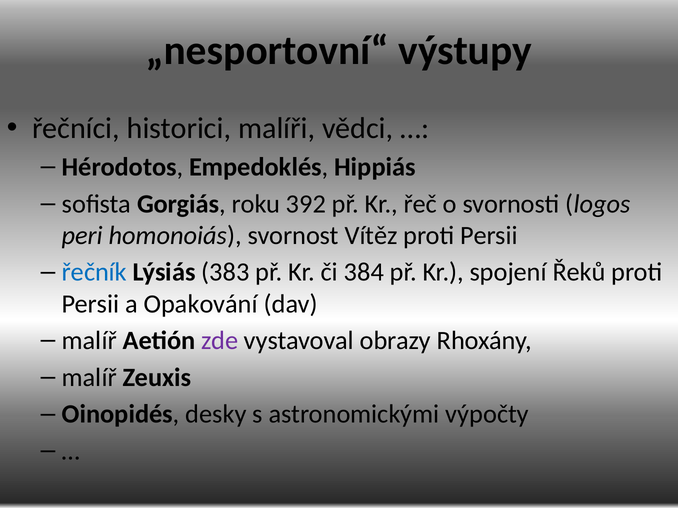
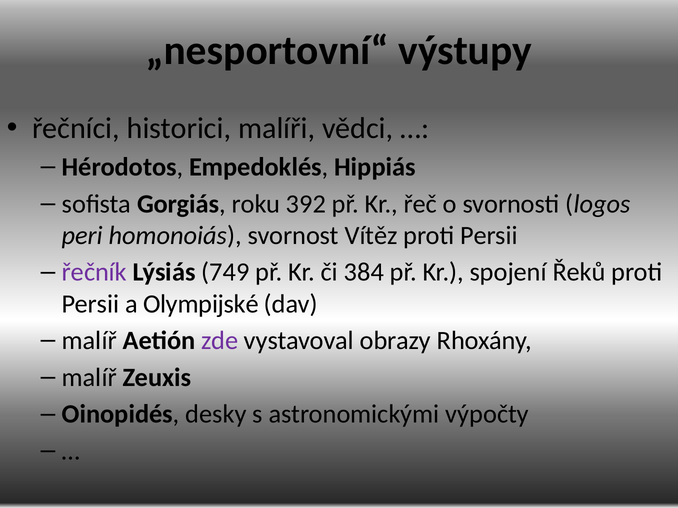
řečník colour: blue -> purple (94, 273)
383: 383 -> 749 (225, 273)
Opakování: Opakování -> Olympijské (201, 304)
